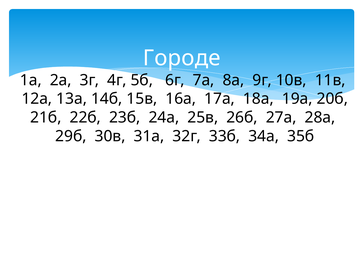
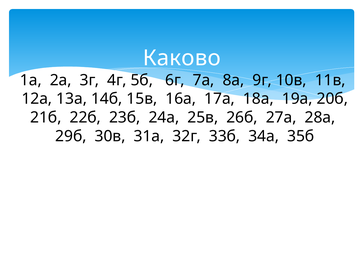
Городе: Городе -> Каково (182, 58)
